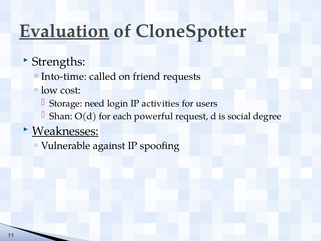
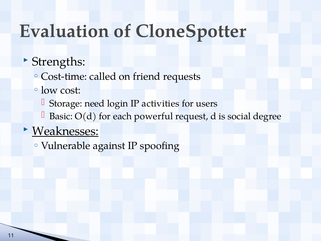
Evaluation underline: present -> none (64, 31)
Into-time: Into-time -> Cost-time (64, 76)
Shan: Shan -> Basic (61, 116)
